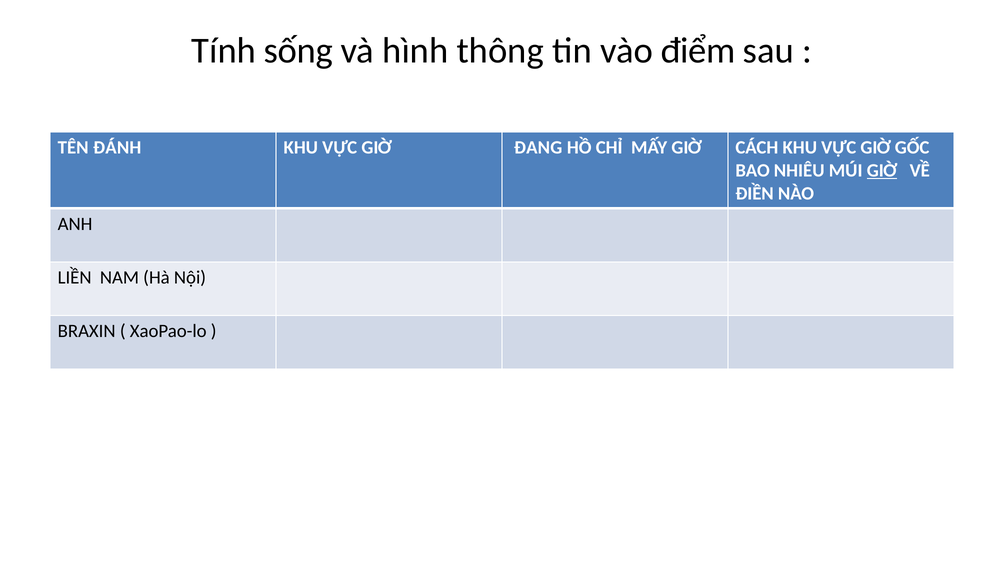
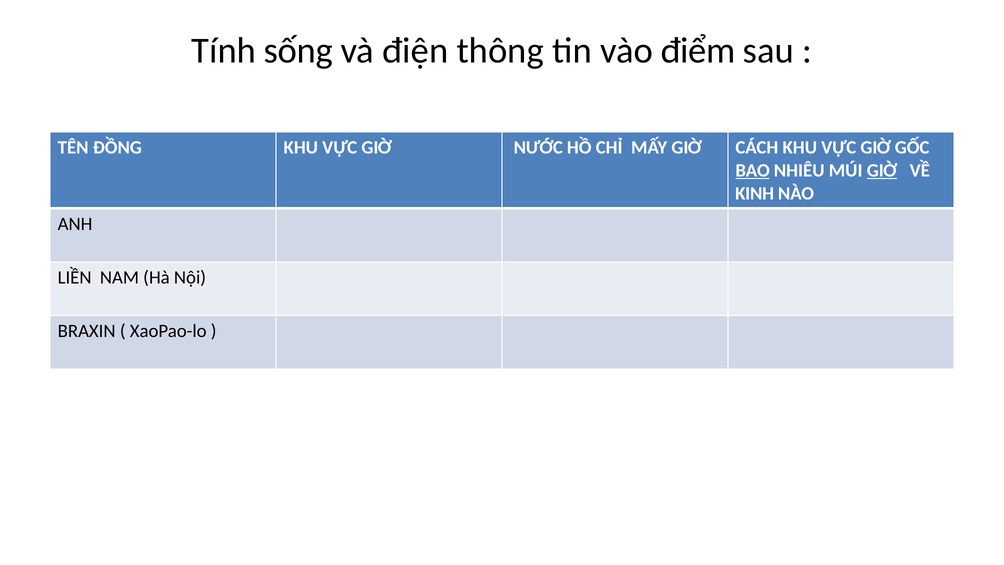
hình: hình -> điện (415, 51)
ĐÁNH: ĐÁNH -> ĐỒNG (117, 147)
ĐANG: ĐANG -> NƯỚC (538, 147)
BAO underline: none -> present (753, 170)
ĐIỀN: ĐIỀN -> KINH (755, 193)
